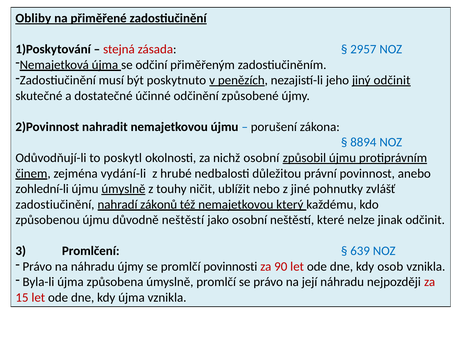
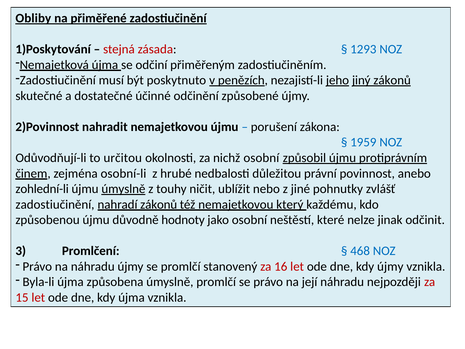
2957: 2957 -> 1293 (363, 49)
jeho underline: none -> present (337, 80)
jiný odčinit: odčinit -> zákonů (392, 80)
8894: 8894 -> 1959 (363, 142)
poskytl: poskytl -> určitou (123, 158)
vydání-li: vydání-li -> osobní-li (123, 173)
důvodně neštěstí: neštěstí -> hodnoty (183, 220)
639: 639 -> 468 (360, 251)
povinnosti: povinnosti -> stanovený (230, 266)
90: 90 -> 16 (281, 266)
kdy osob: osob -> újmy (390, 266)
